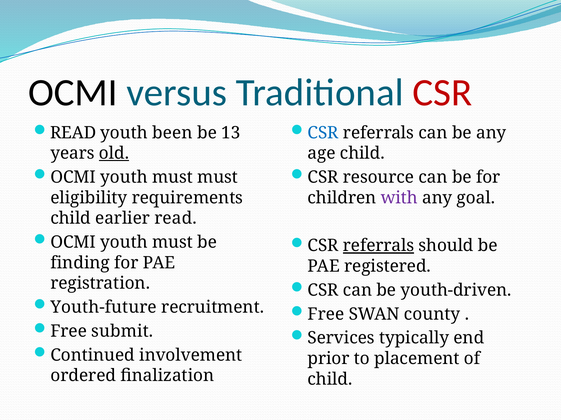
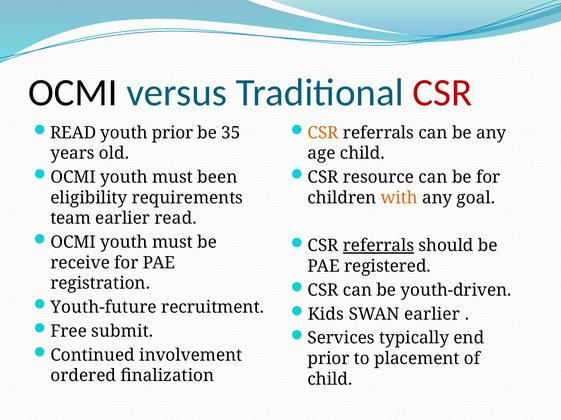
youth been: been -> prior (172, 133)
13: 13 -> 35 (231, 133)
CSR colour: blue -> orange (323, 133)
old underline: present -> none (114, 154)
must must: must -> been (217, 178)
with colour: purple -> orange (399, 198)
child: child -> team (71, 219)
finding: finding -> receive (80, 263)
Free: Free -> Kids (326, 315)
SWAN county: county -> earlier (432, 315)
